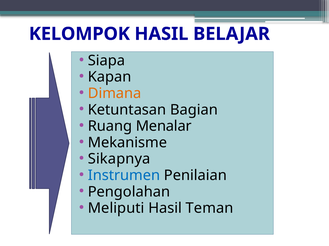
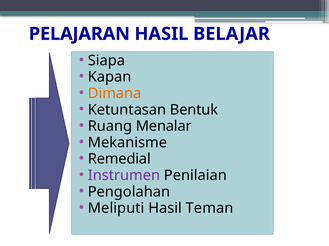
KELOMPOK: KELOMPOK -> PELAJARAN (79, 34)
Bagian: Bagian -> Bentuk (194, 110)
Sikapnya: Sikapnya -> Remedial (119, 159)
Instrumen colour: blue -> purple (124, 176)
